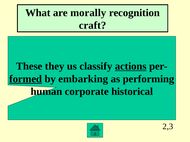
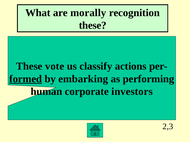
craft: craft -> these (93, 25)
they: they -> vote (55, 66)
actions underline: present -> none (131, 66)
historical: historical -> investors (132, 92)
